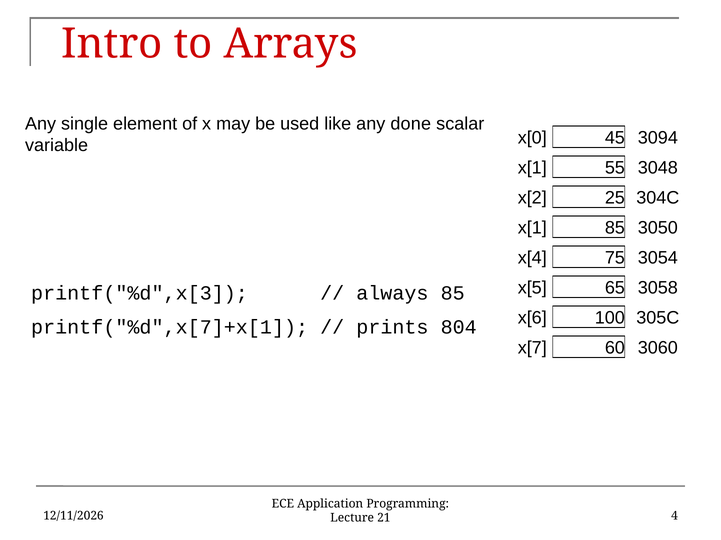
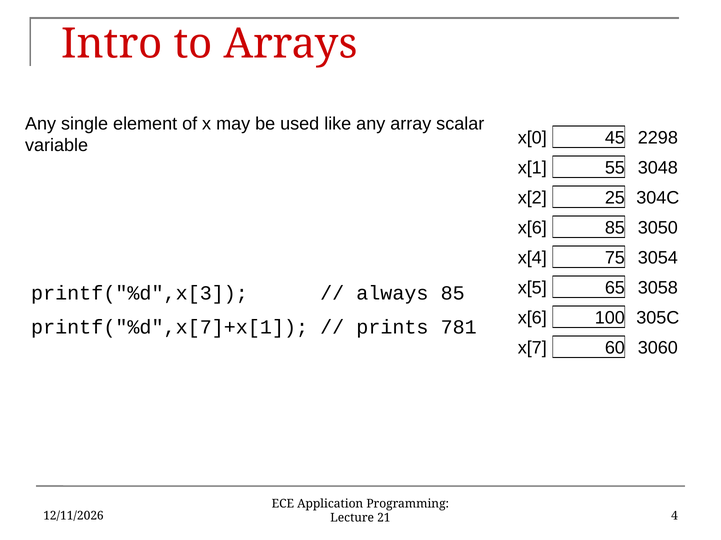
done: done -> array (411, 124)
3094: 3094 -> 2298 (658, 138)
x[1: x[1 -> x[6 (532, 228)
804: 804 -> 781 (459, 327)
